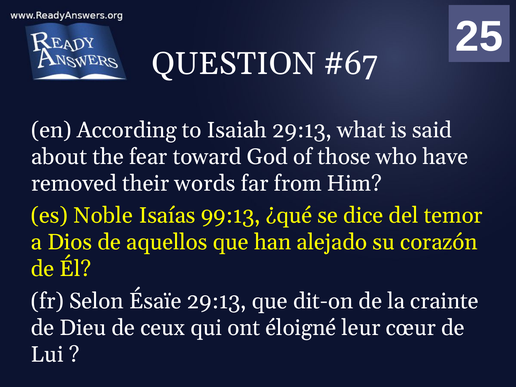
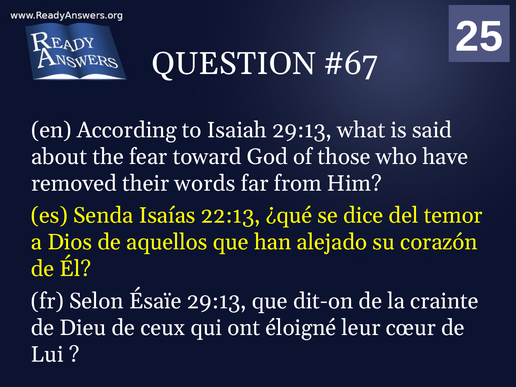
Noble: Noble -> Senda (103, 216)
99:13: 99:13 -> 22:13 (231, 216)
